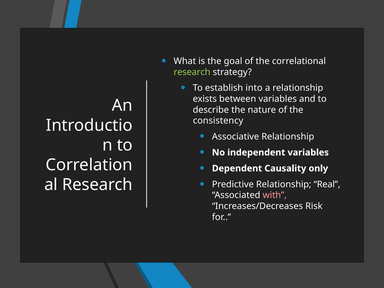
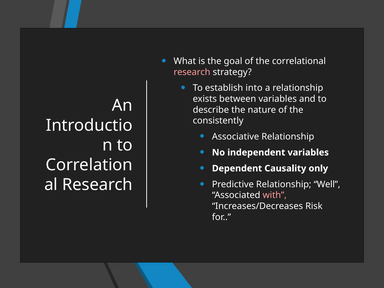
research colour: light green -> pink (192, 72)
consistency: consistency -> consistently (218, 121)
Real: Real -> Well (327, 184)
